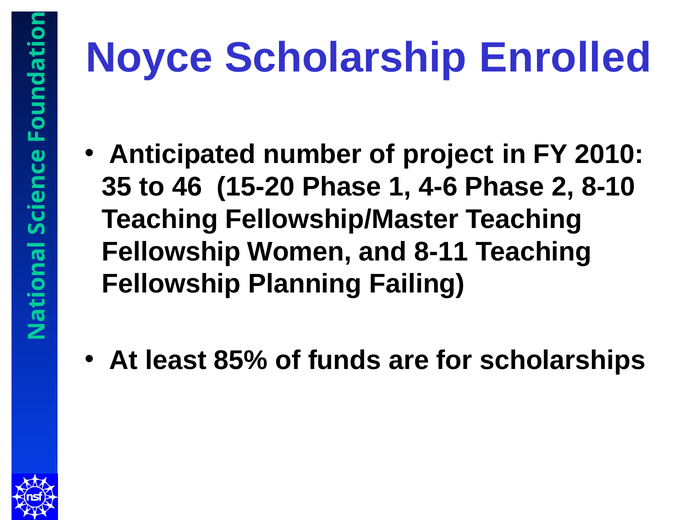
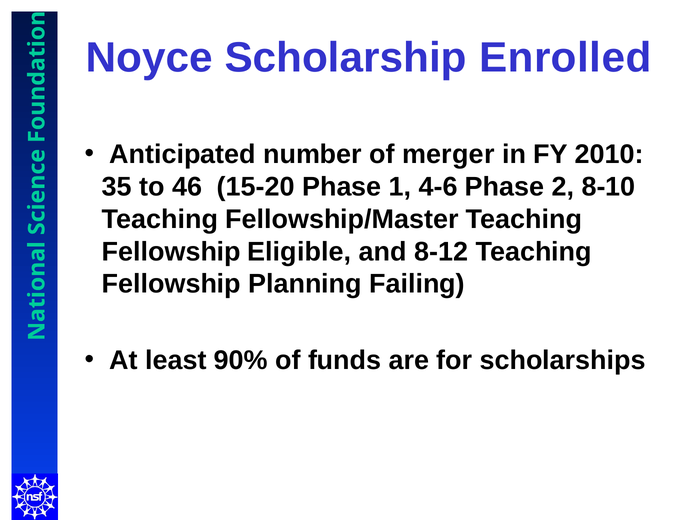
project: project -> merger (448, 154)
Women: Women -> Eligible (299, 251)
8-11: 8-11 -> 8-12 (441, 251)
85%: 85% -> 90% (241, 360)
